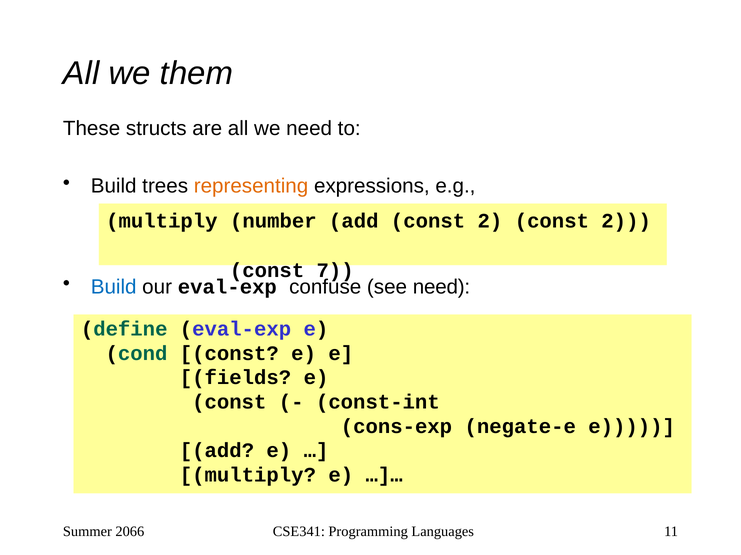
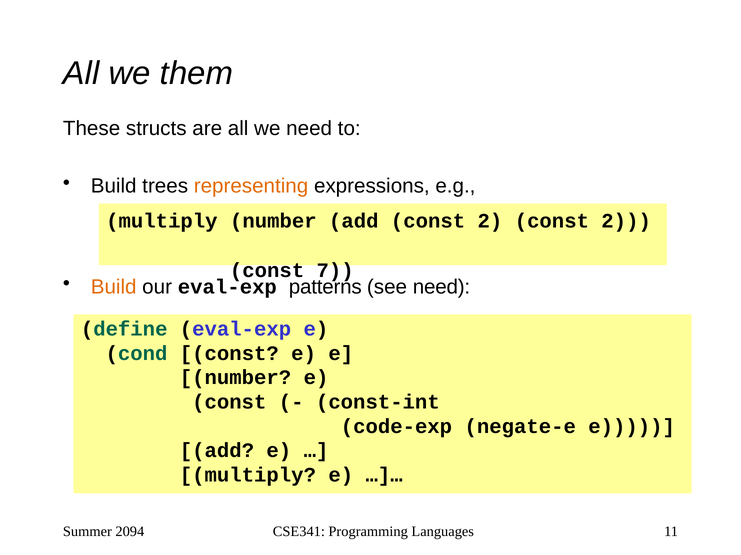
Build colour: blue -> orange (114, 287)
confuse: confuse -> patterns (325, 287)
fields: fields -> number (236, 378)
cons-exp: cons-exp -> code-exp (396, 427)
2066: 2066 -> 2094 (130, 532)
